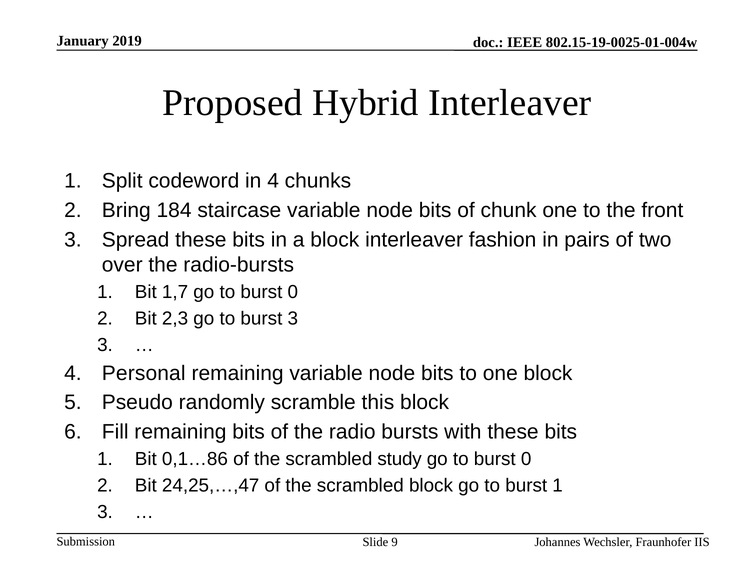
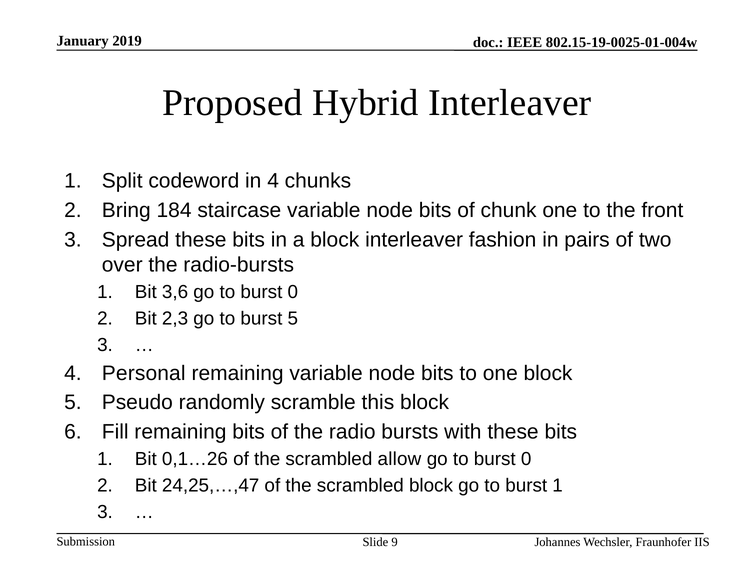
1,7: 1,7 -> 3,6 (175, 292)
burst 3: 3 -> 5 (293, 319)
0,1…86: 0,1…86 -> 0,1…26 (195, 460)
study: study -> allow (399, 460)
